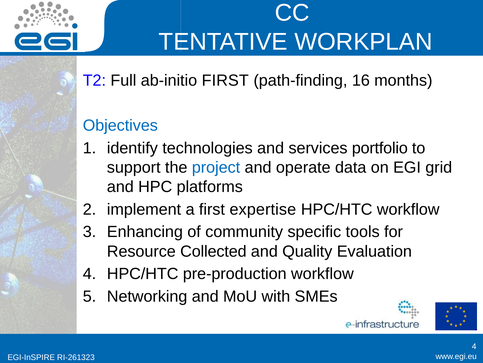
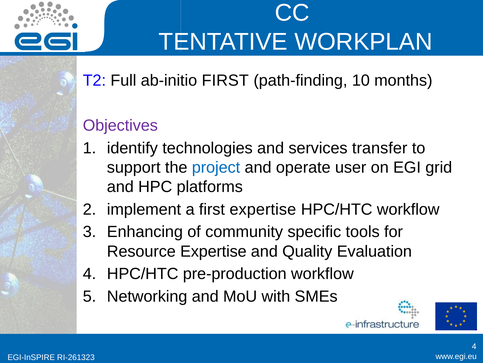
16: 16 -> 10 (361, 80)
Objectives colour: blue -> purple (120, 125)
portfolio: portfolio -> transfer (380, 148)
data: data -> user (351, 167)
Resource Collected: Collected -> Expertise (213, 251)
